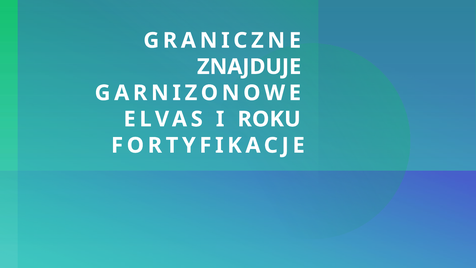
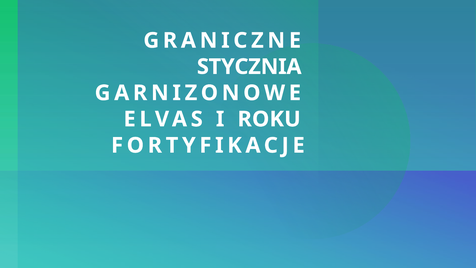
ZNAJDUJE: ZNAJDUJE -> STYCZNIA (249, 67)
